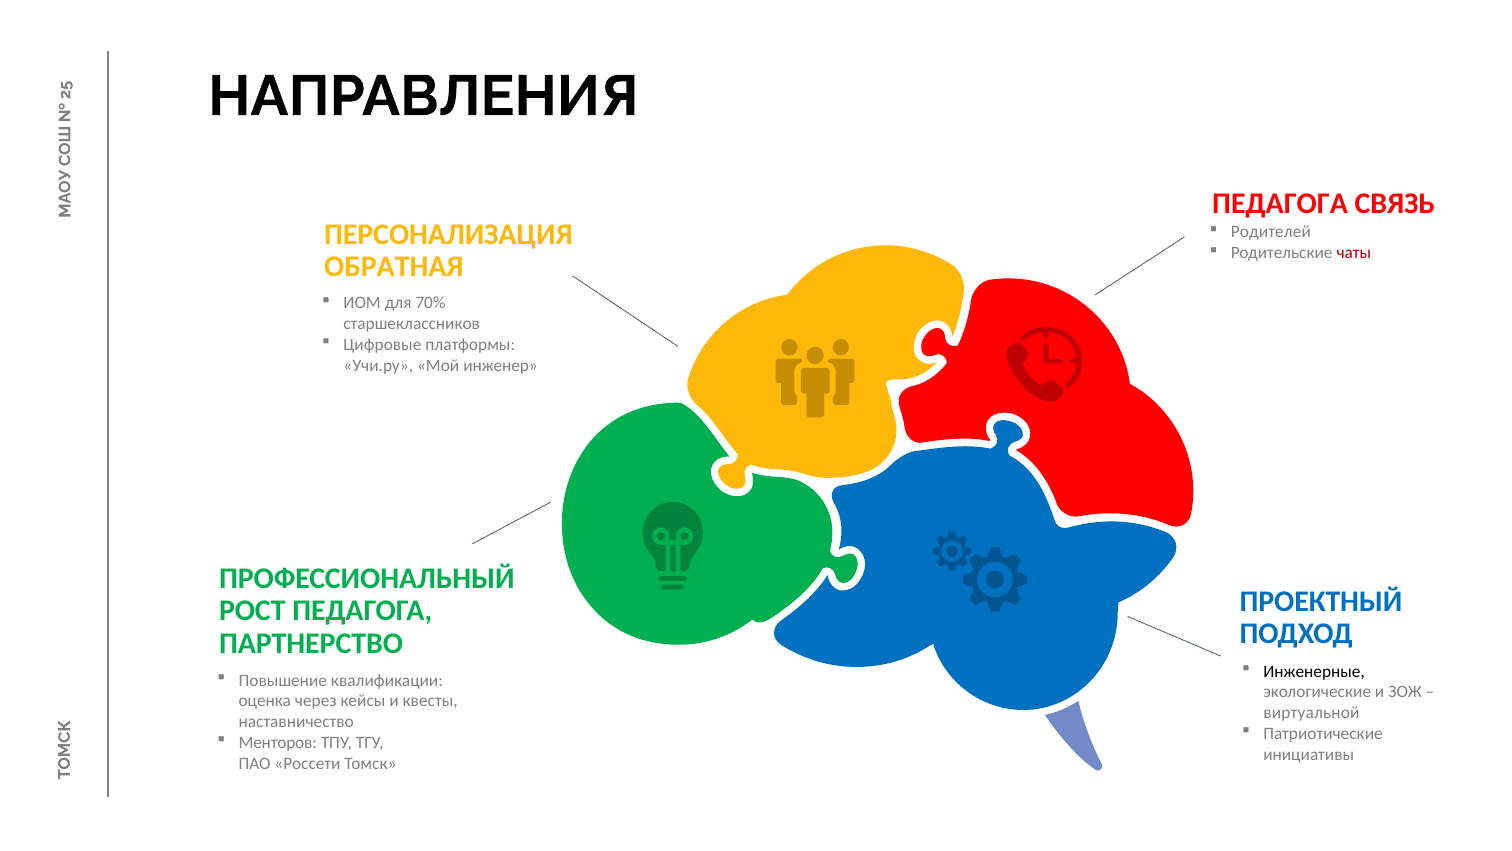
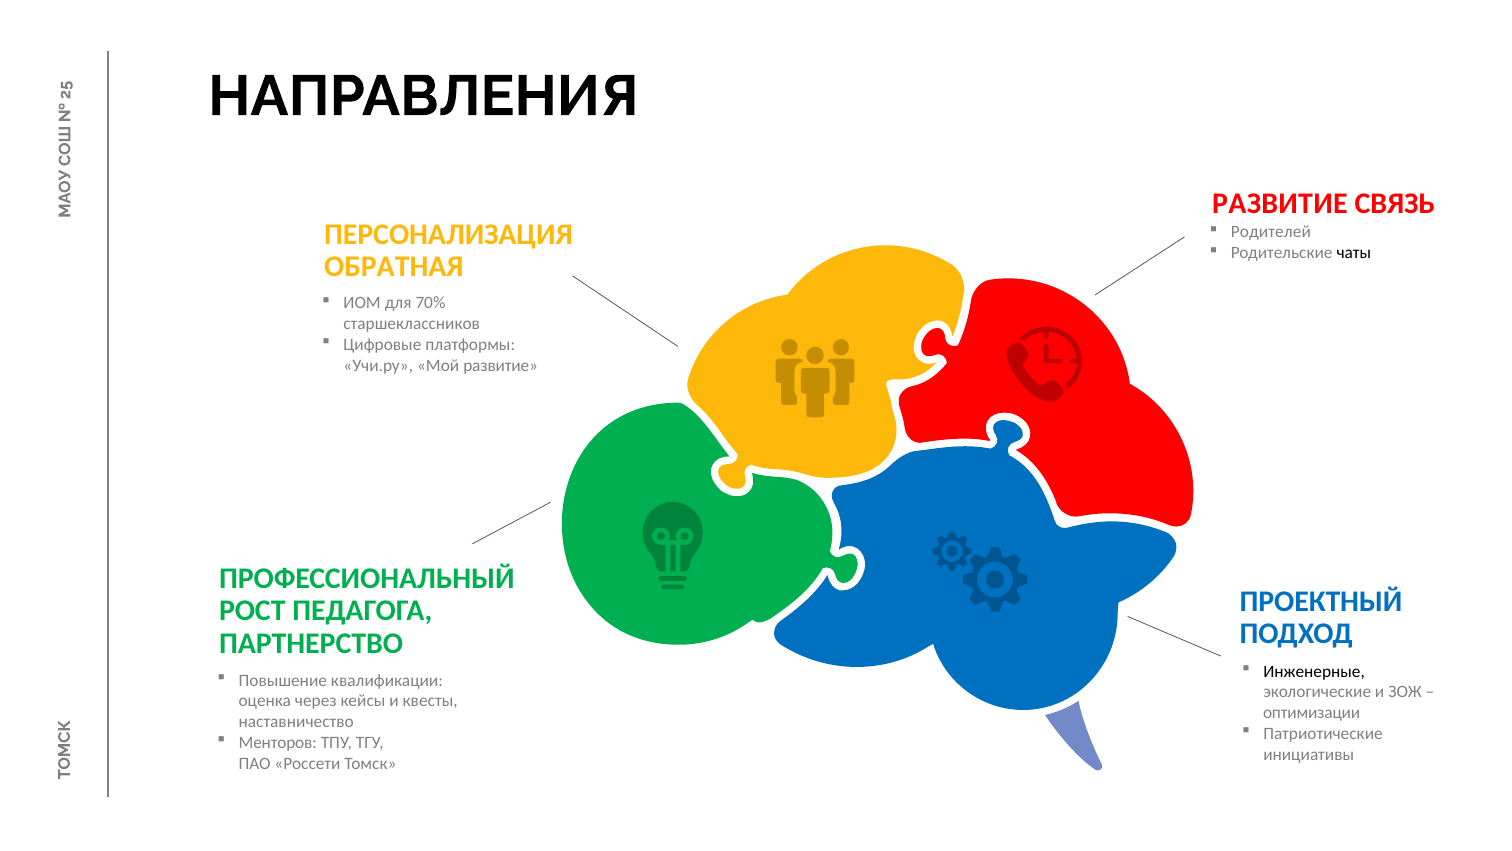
ПЕДАГОГА: ПЕДАГОГА -> РАЗВИТИЕ (1280, 203)
чаты colour: red -> black (1354, 253)
Мой инженер: инженер -> развитие (501, 365)
виртуальной: виртуальной -> оптимизации (1312, 713)
